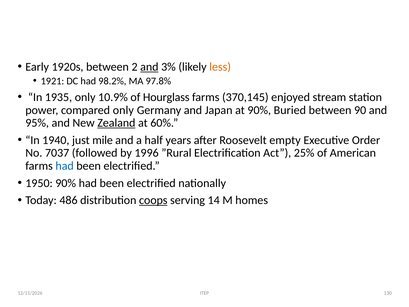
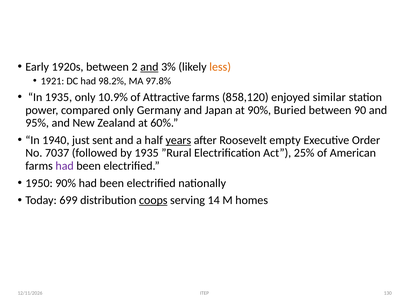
Hourglass: Hourglass -> Attractive (166, 97)
370,145: 370,145 -> 858,120 (245, 97)
stream: stream -> similar (329, 97)
Zealand underline: present -> none (116, 123)
mile: mile -> sent (103, 140)
years underline: none -> present (178, 140)
by 1996: 1996 -> 1935 (147, 153)
had colour: blue -> purple (65, 166)
486: 486 -> 699 (69, 200)
